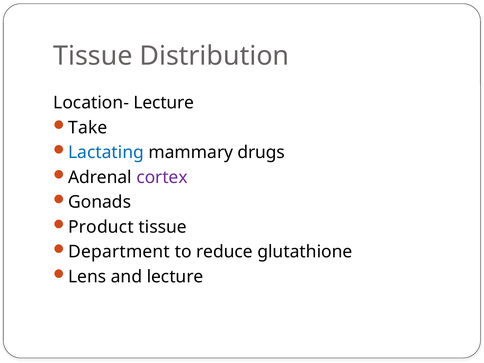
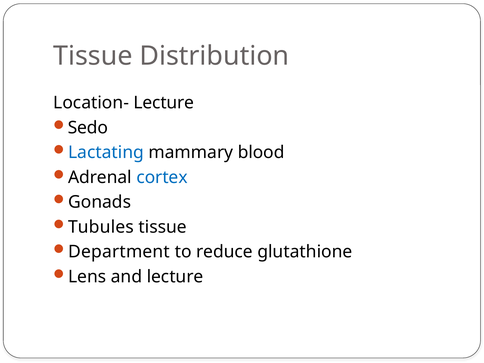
Take: Take -> Sedo (88, 128)
drugs: drugs -> blood (261, 153)
cortex colour: purple -> blue (162, 177)
Product: Product -> Tubules (101, 227)
